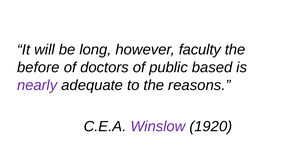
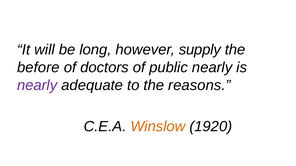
faculty: faculty -> supply (200, 50)
public based: based -> nearly (212, 68)
Winslow colour: purple -> orange (158, 127)
